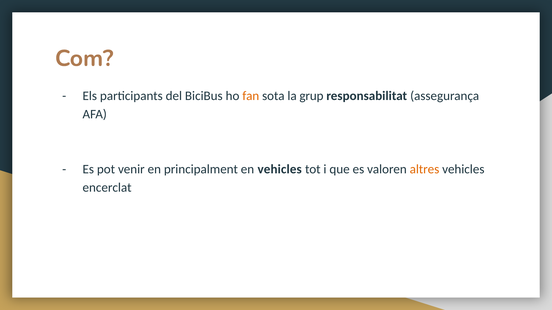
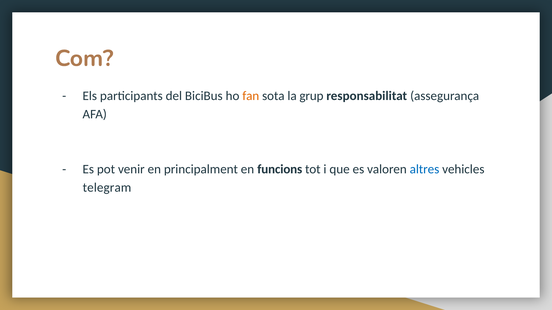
en vehicles: vehicles -> funcions (280, 169)
altres colour: orange -> blue (424, 169)
encerclat: encerclat -> telegram (107, 188)
